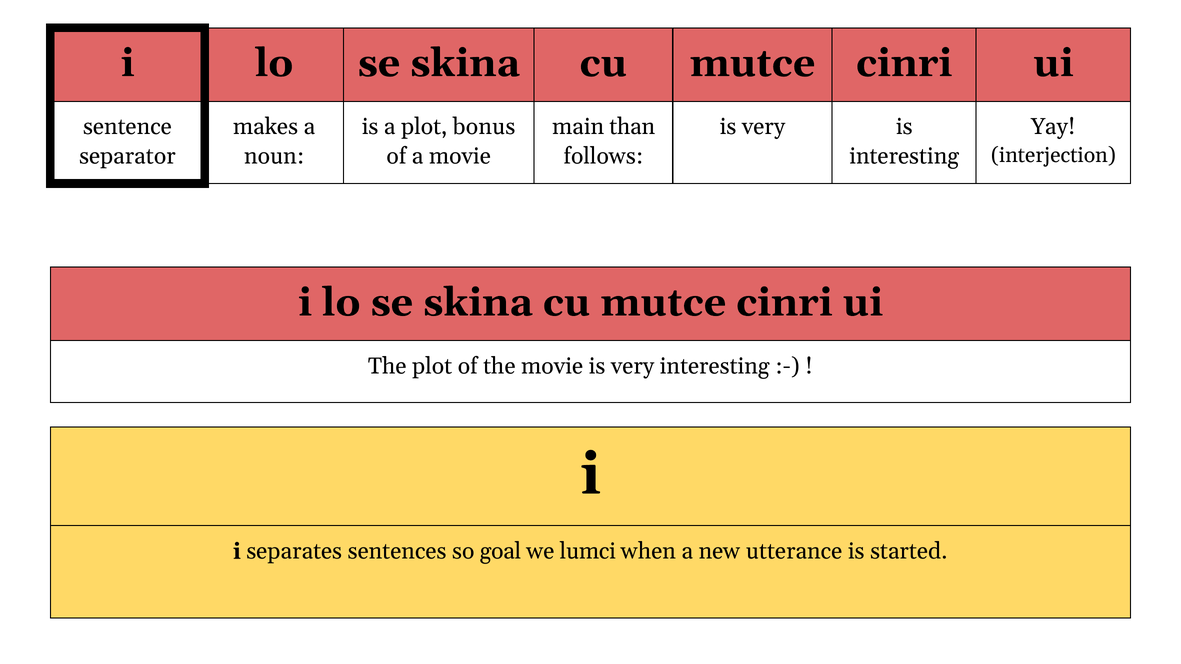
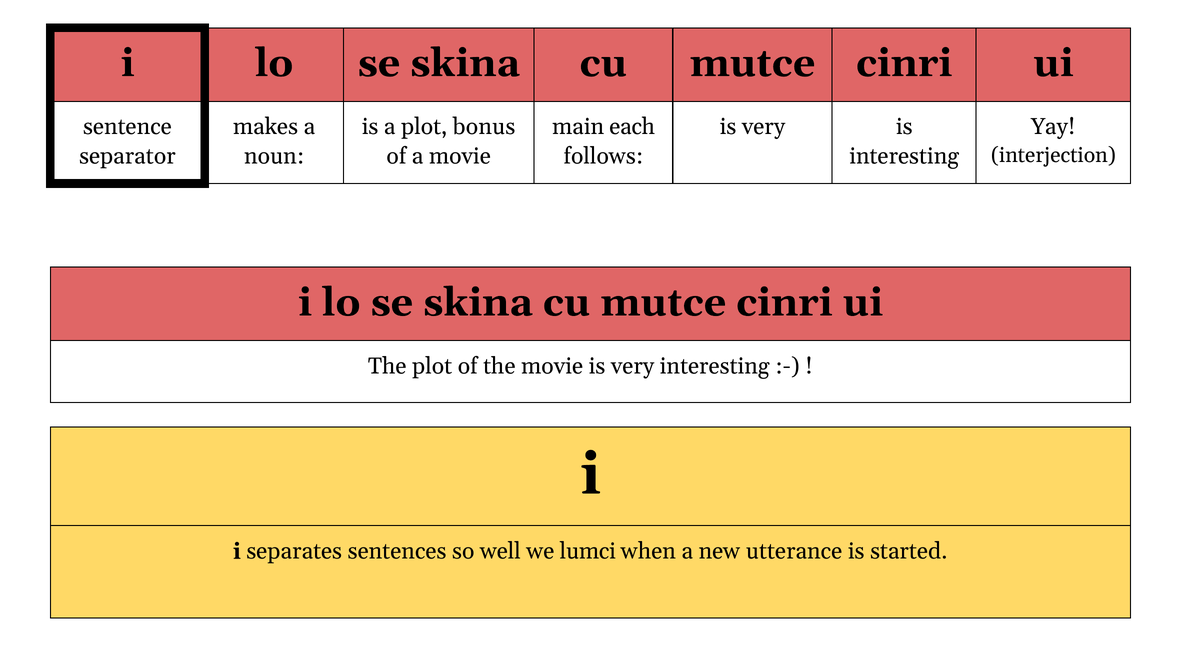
than: than -> each (632, 127)
goal: goal -> well (500, 551)
